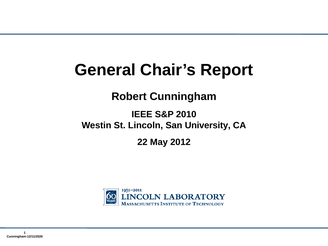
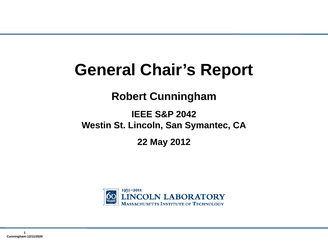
2010: 2010 -> 2042 (186, 114)
University: University -> Symantec (208, 125)
